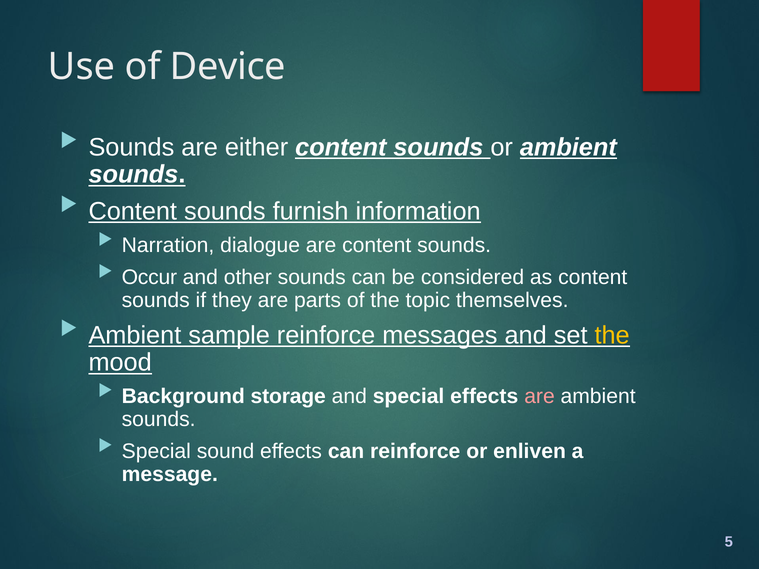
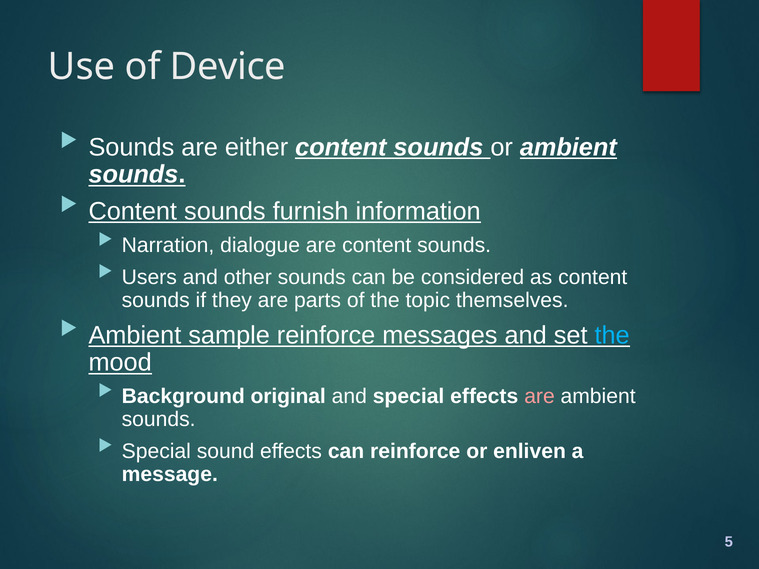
Occur: Occur -> Users (149, 278)
the colour: yellow -> light blue (612, 335)
storage: storage -> original (288, 397)
